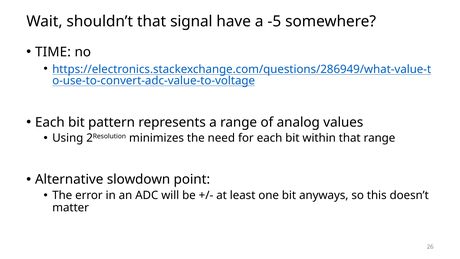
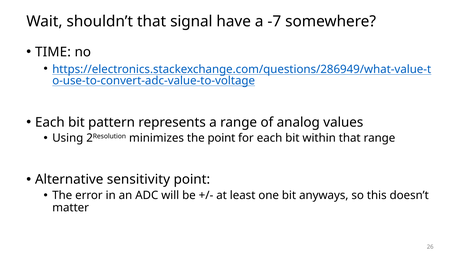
-5: -5 -> -7 (274, 21)
the need: need -> point (221, 138)
slowdown: slowdown -> sensitivity (138, 179)
